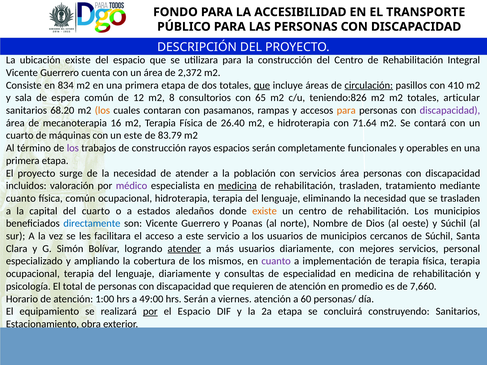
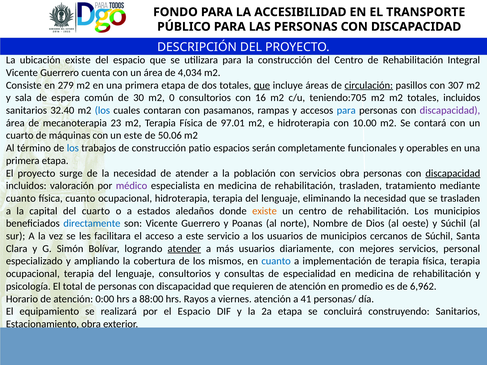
2,372: 2,372 -> 4,034 (190, 73)
834: 834 -> 279 (66, 85)
410: 410 -> 307 (456, 85)
12: 12 -> 30 (139, 98)
8: 8 -> 0 (172, 98)
65: 65 -> 16 (261, 98)
teniendo:826: teniendo:826 -> teniendo:705 (338, 98)
totales articular: articular -> incluidos (462, 98)
68.20: 68.20 -> 32.40 (62, 110)
los colour: orange -> blue (102, 110)
para colour: orange -> blue (346, 110)
16: 16 -> 23 (116, 123)
26.40: 26.40 -> 97.01 (233, 123)
71.64: 71.64 -> 10.00 (365, 123)
83.79: 83.79 -> 50.06 (170, 136)
los colour: purple -> blue (73, 148)
rayos: rayos -> patio (200, 148)
servicios área: área -> obra (350, 173)
discapacidad underline: none -> present (453, 173)
medicina underline: present -> none (237, 186)
física común: común -> cuanto (80, 198)
cuanto colour: purple -> blue (276, 261)
lenguaje diariamente: diariamente -> consultorios (185, 274)
7,660: 7,660 -> 6,962 (423, 287)
1:00: 1:00 -> 0:00 (105, 299)
49:00: 49:00 -> 88:00 (151, 299)
hrs Serán: Serán -> Rayos (196, 299)
60: 60 -> 41 (306, 299)
por underline: present -> none (150, 312)
